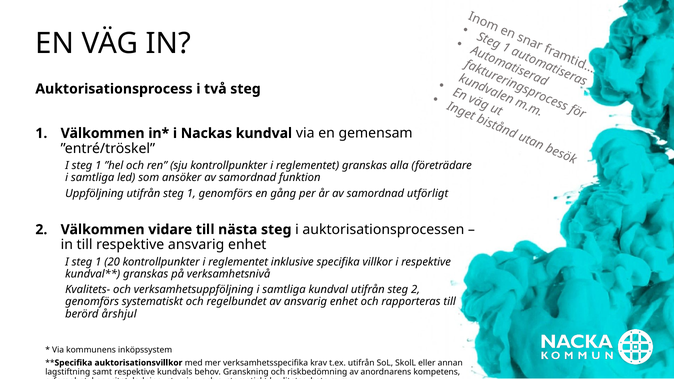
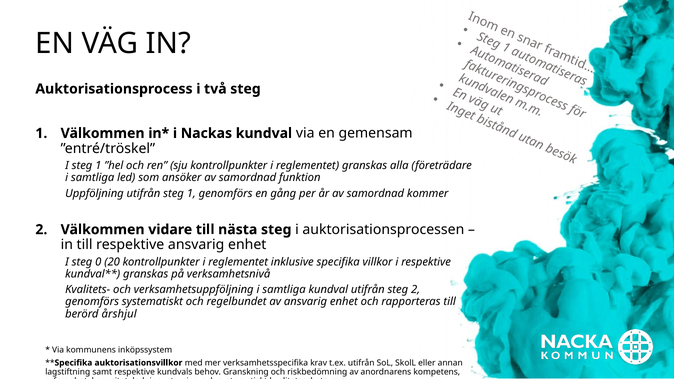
utförligt: utförligt -> kommer (428, 193)
1: 1 -> 0 (98, 262)
